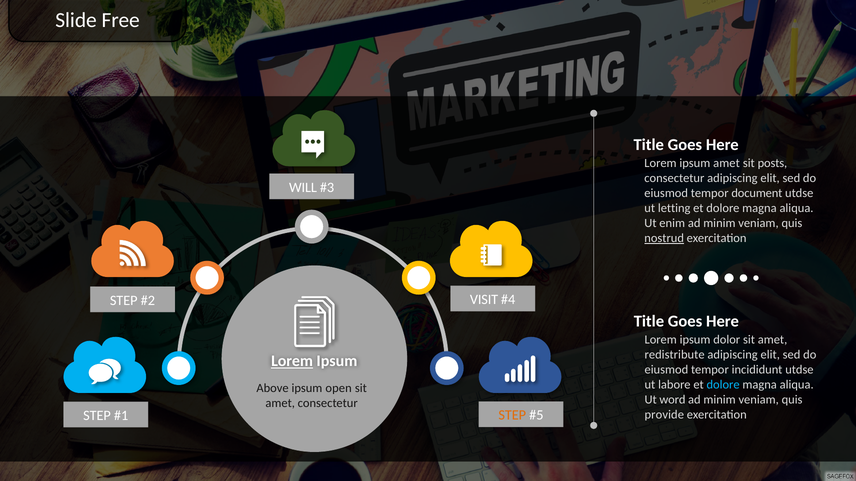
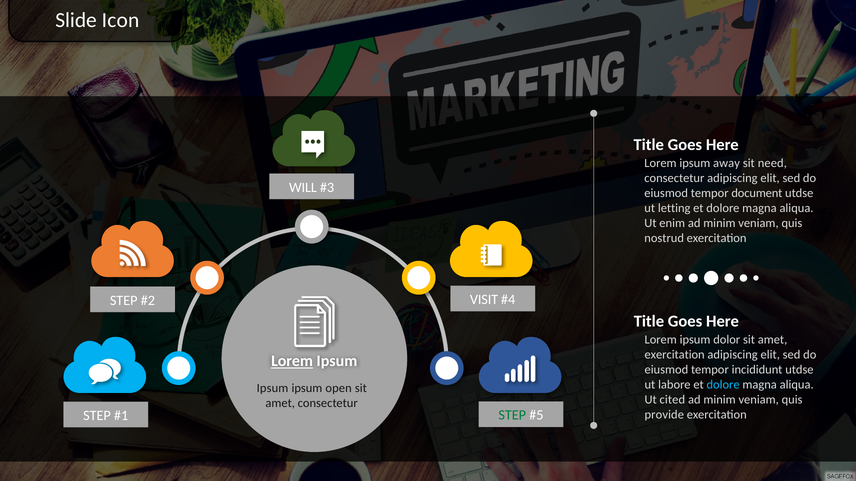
Free: Free -> Icon (120, 20)
ipsum amet: amet -> away (727, 163)
posts: posts -> need (772, 163)
nostrud underline: present -> none (664, 238)
redistribute: redistribute -> exercitation (675, 355)
Above: Above -> Ipsum (272, 389)
word: word -> cited (672, 400)
STEP colour: orange -> green (512, 416)
